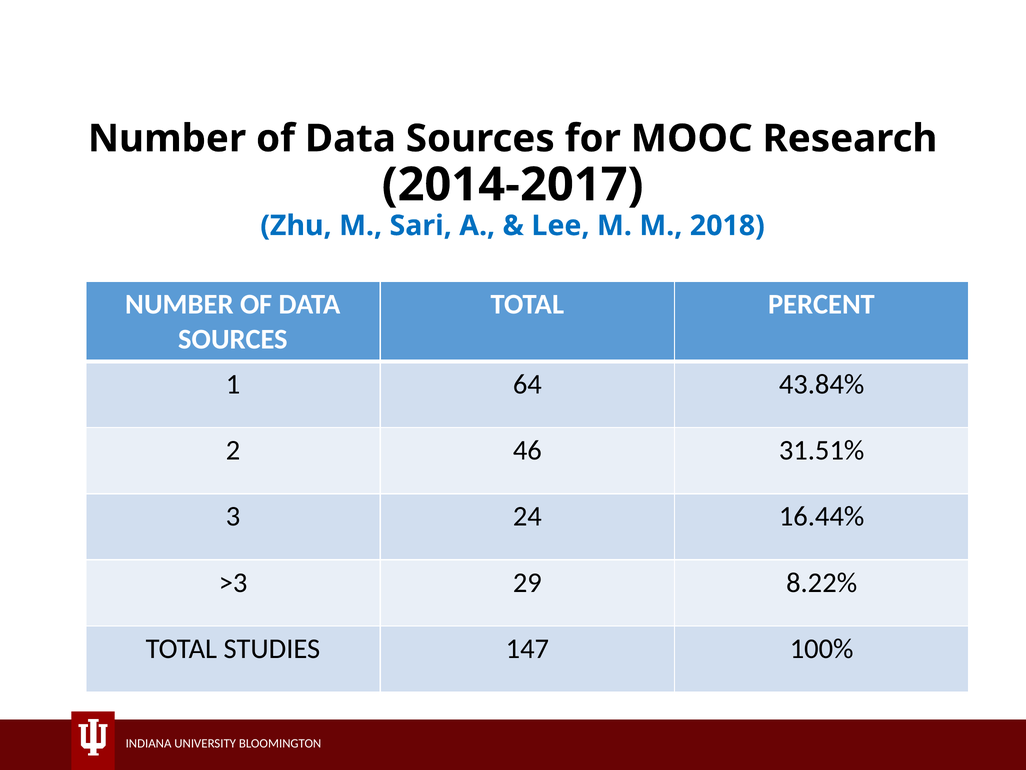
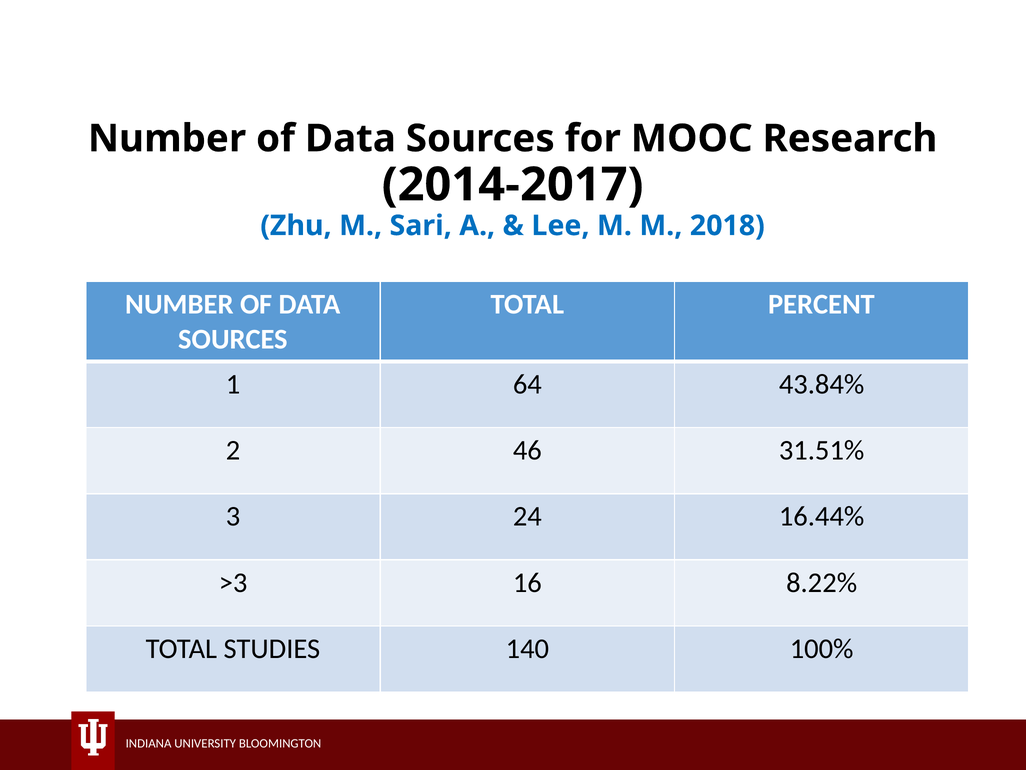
29: 29 -> 16 (527, 582)
147: 147 -> 140 (527, 648)
